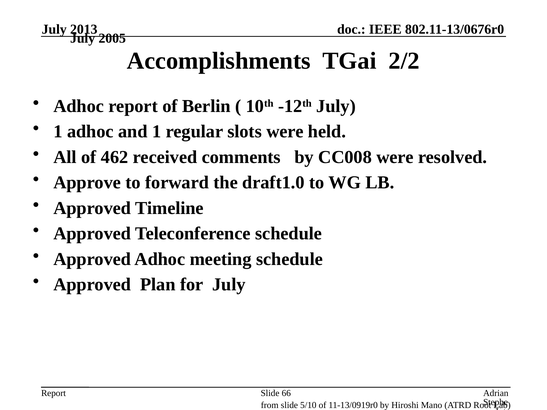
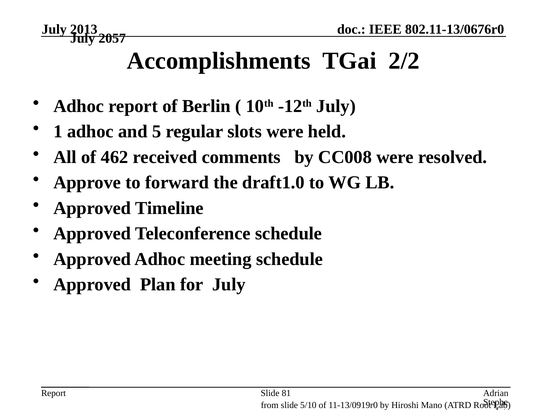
2005: 2005 -> 2057 (112, 38)
and 1: 1 -> 5 (157, 132)
66: 66 -> 81 (286, 393)
